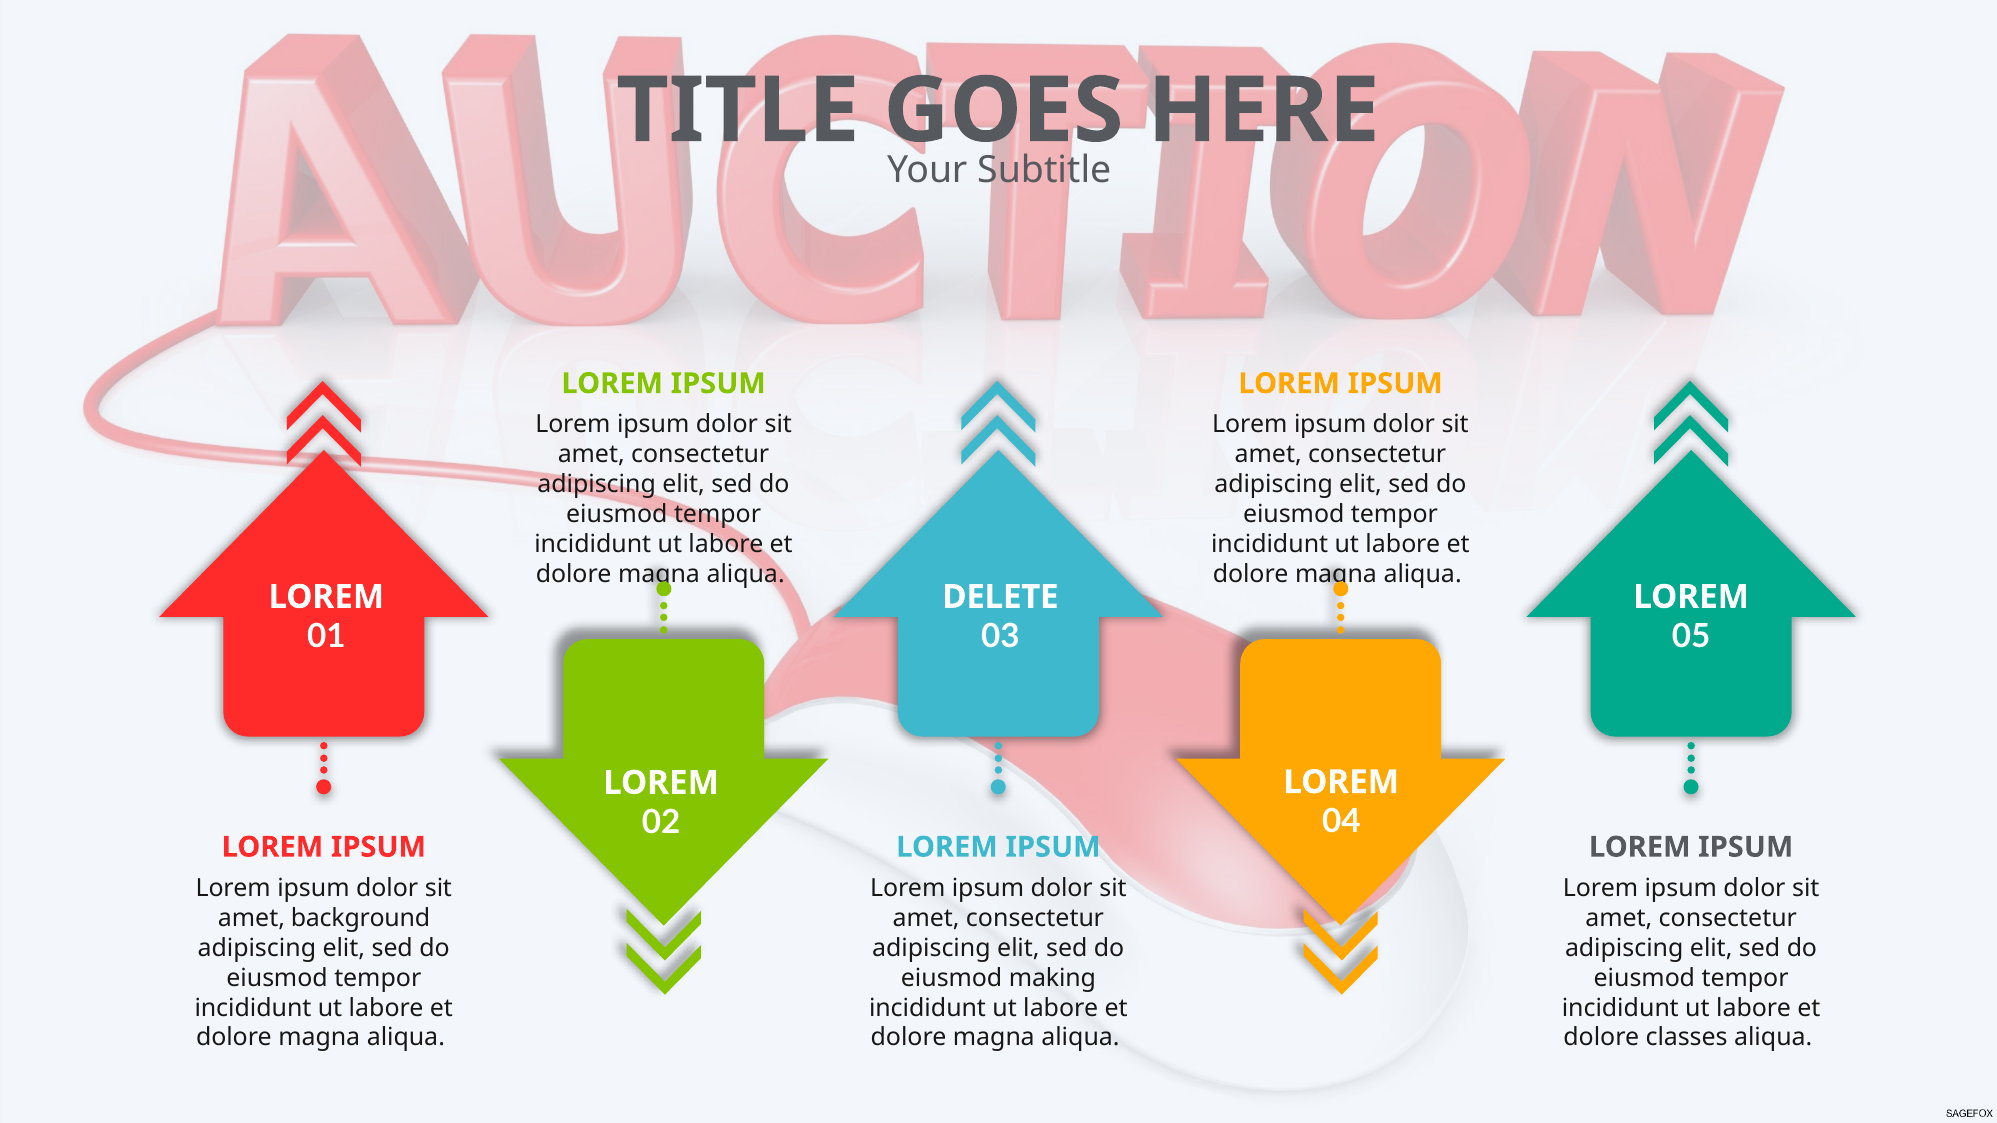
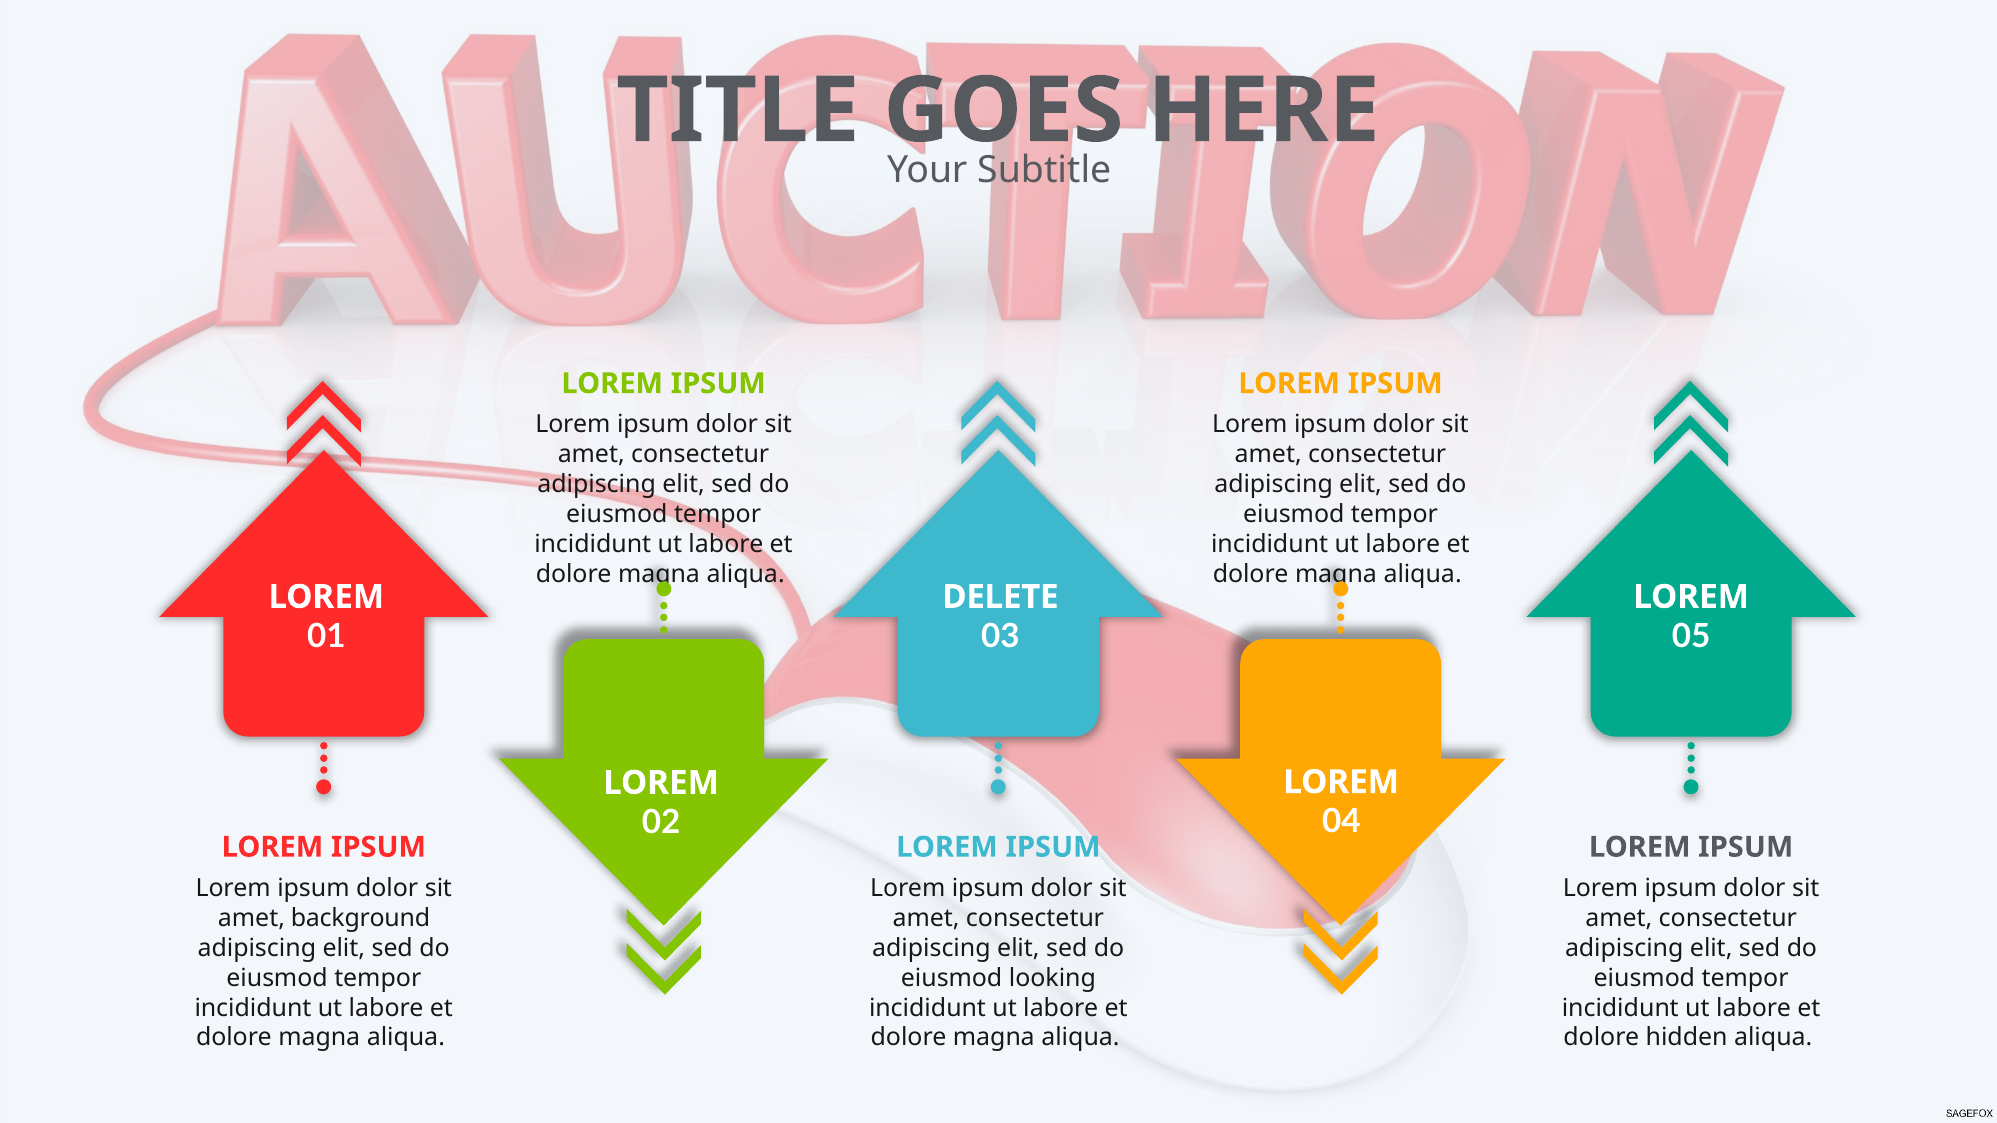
making: making -> looking (1052, 978)
classes: classes -> hidden (1687, 1038)
